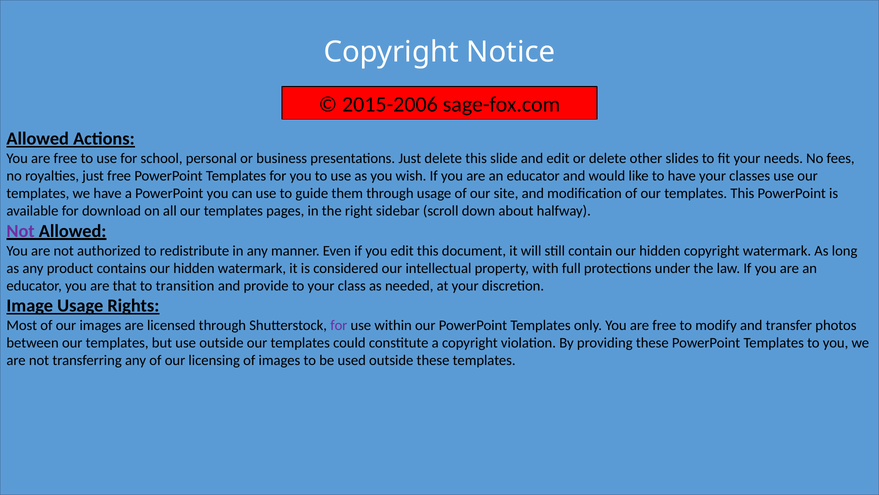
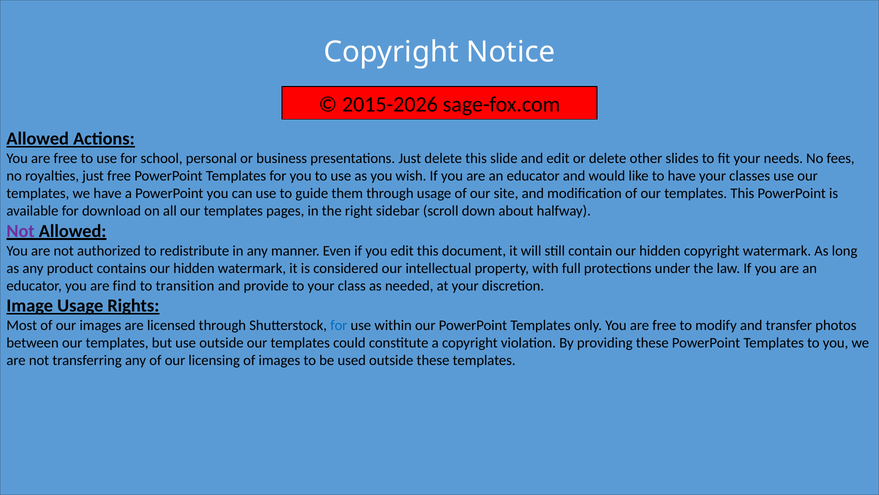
2015-2006: 2015-2006 -> 2015-2026 (390, 104)
that: that -> find (125, 286)
for colour: purple -> blue (339, 325)
